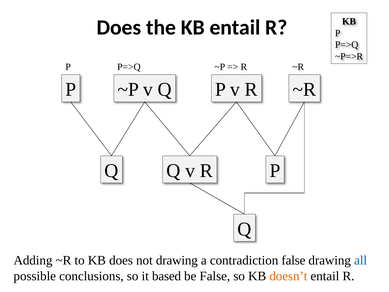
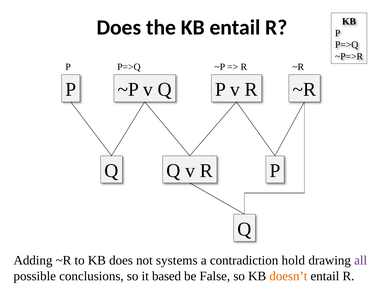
not drawing: drawing -> systems (177, 260)
contradiction false: false -> hold (293, 260)
all colour: blue -> purple (361, 260)
